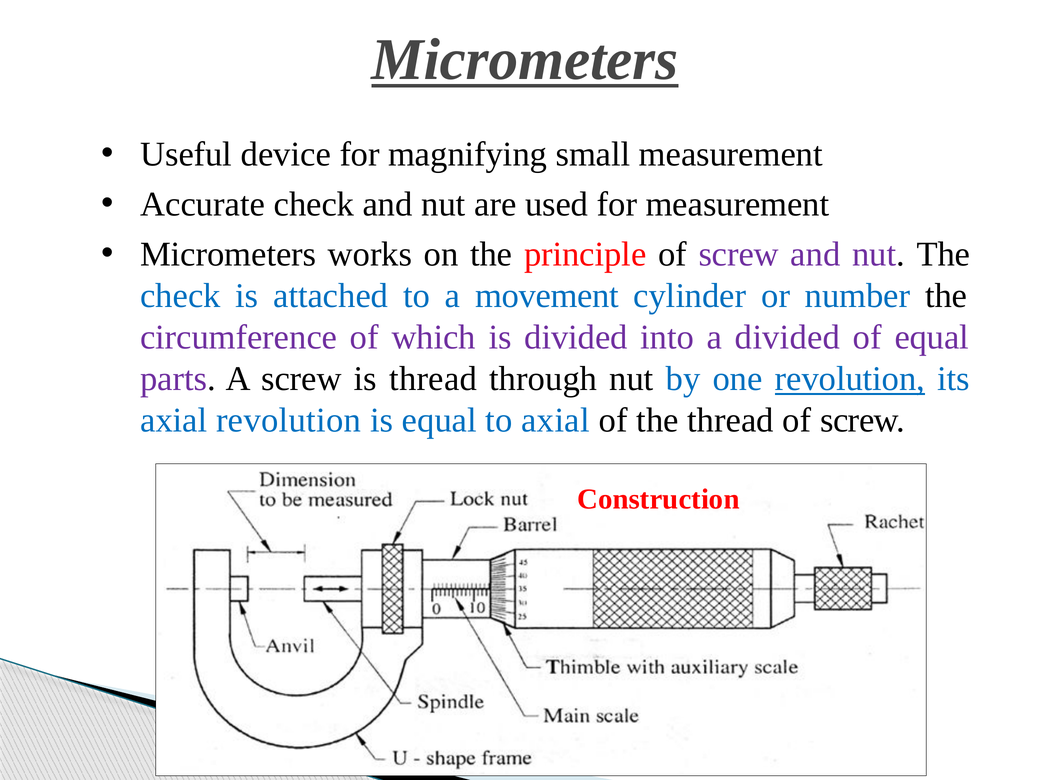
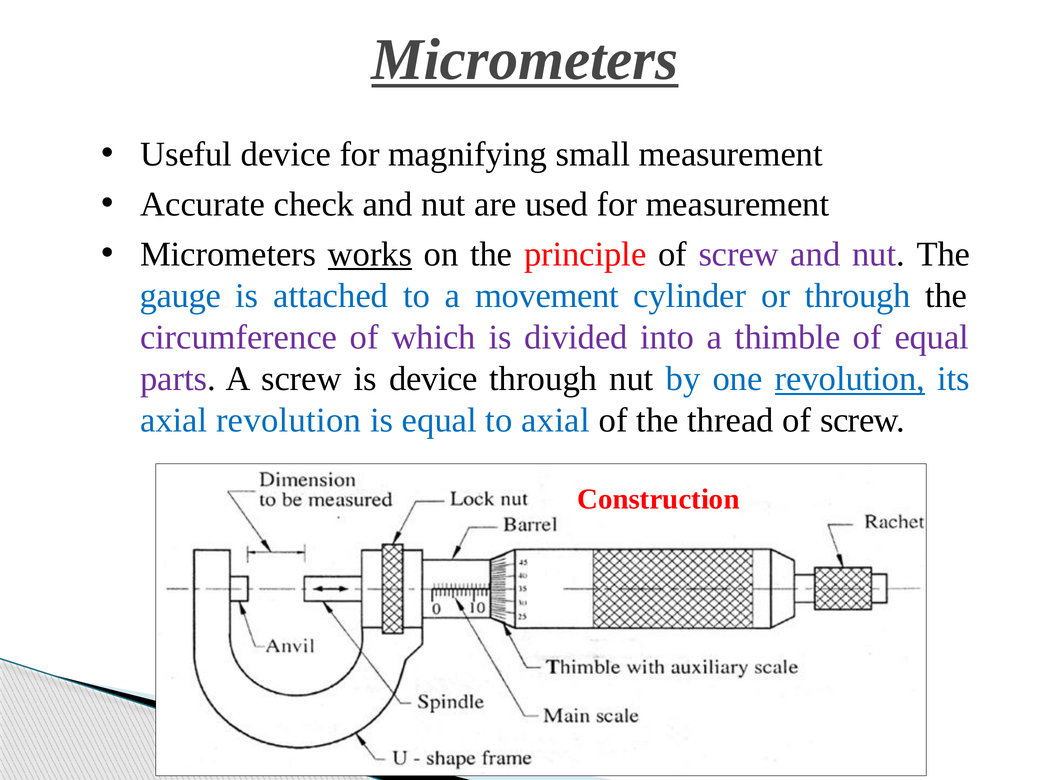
works underline: none -> present (370, 254)
check: check -> gauge (181, 295)
or number: number -> through (858, 295)
a divided: divided -> thimble (788, 337)
is thread: thread -> device (433, 379)
